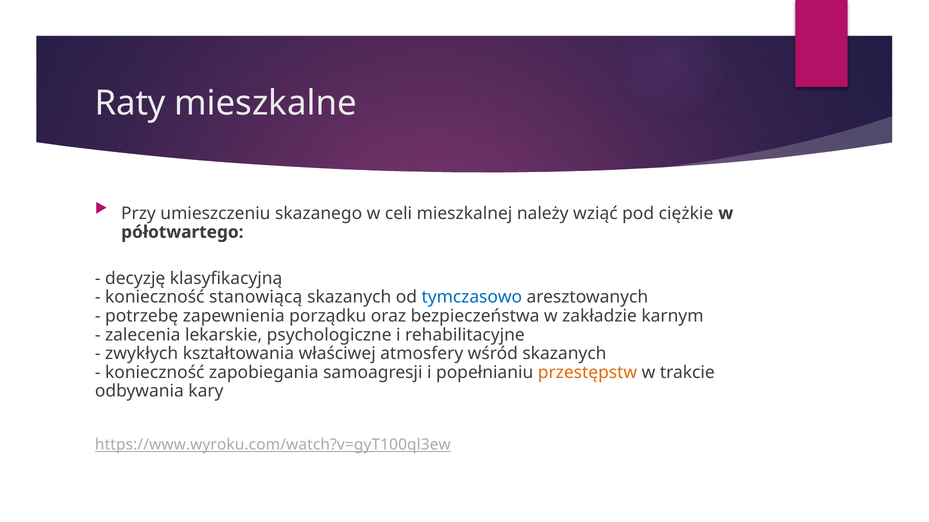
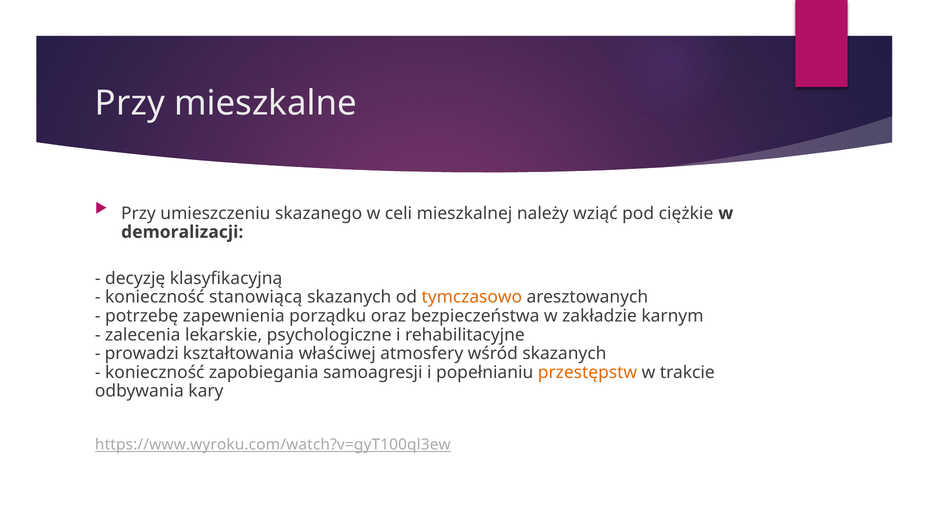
Raty: Raty -> Przy (130, 104)
półotwartego: półotwartego -> demoralizacji (182, 232)
tymczasowo colour: blue -> orange (472, 297)
zwykłych: zwykłych -> prowadzi (142, 354)
